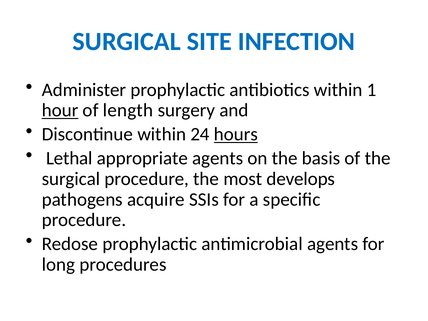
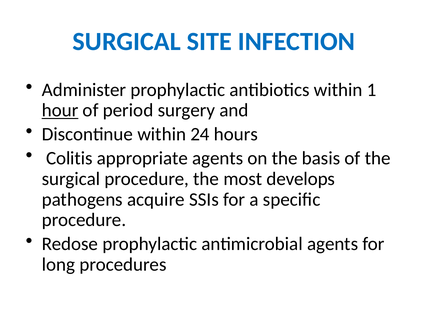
length: length -> period (128, 110)
hours underline: present -> none (236, 134)
Lethal: Lethal -> Colitis (69, 158)
